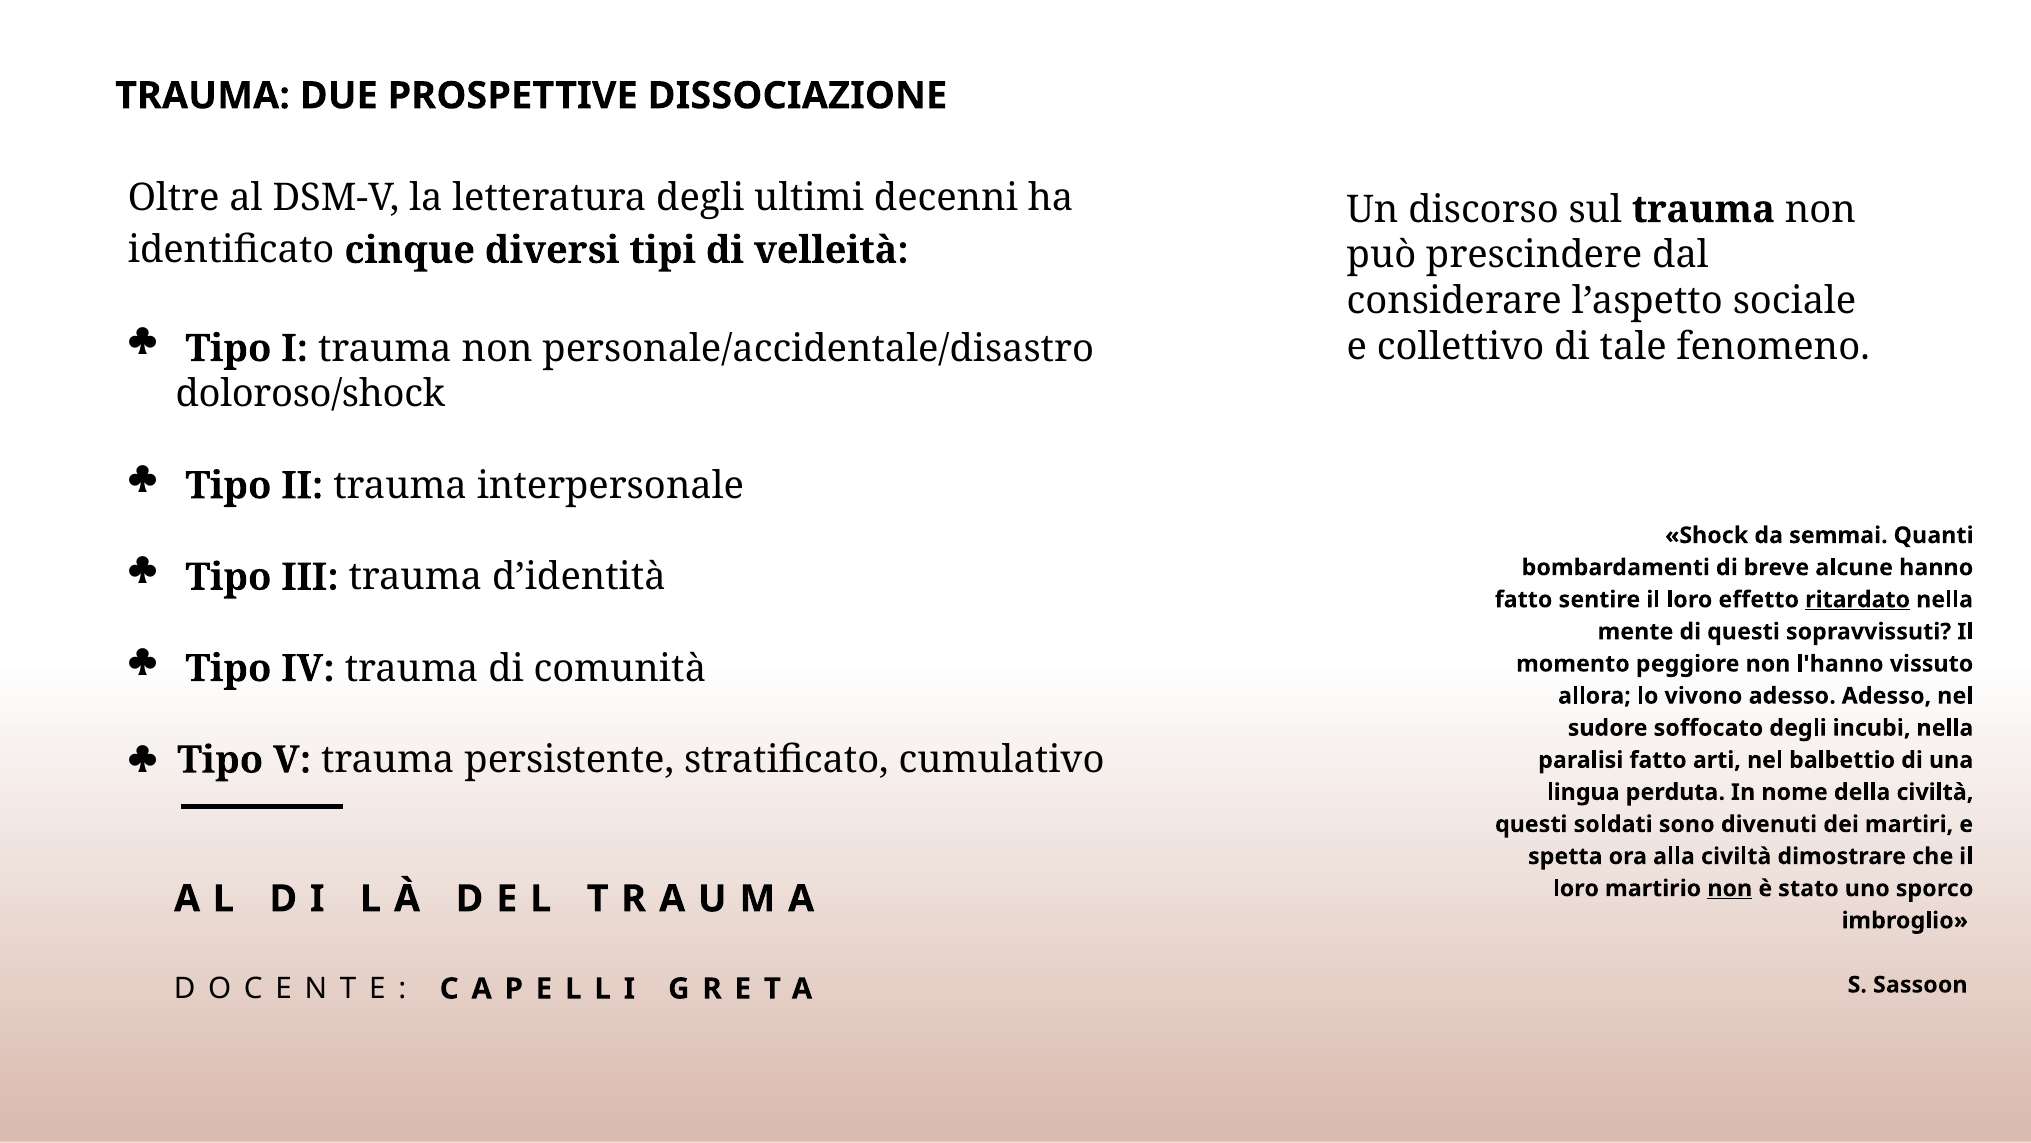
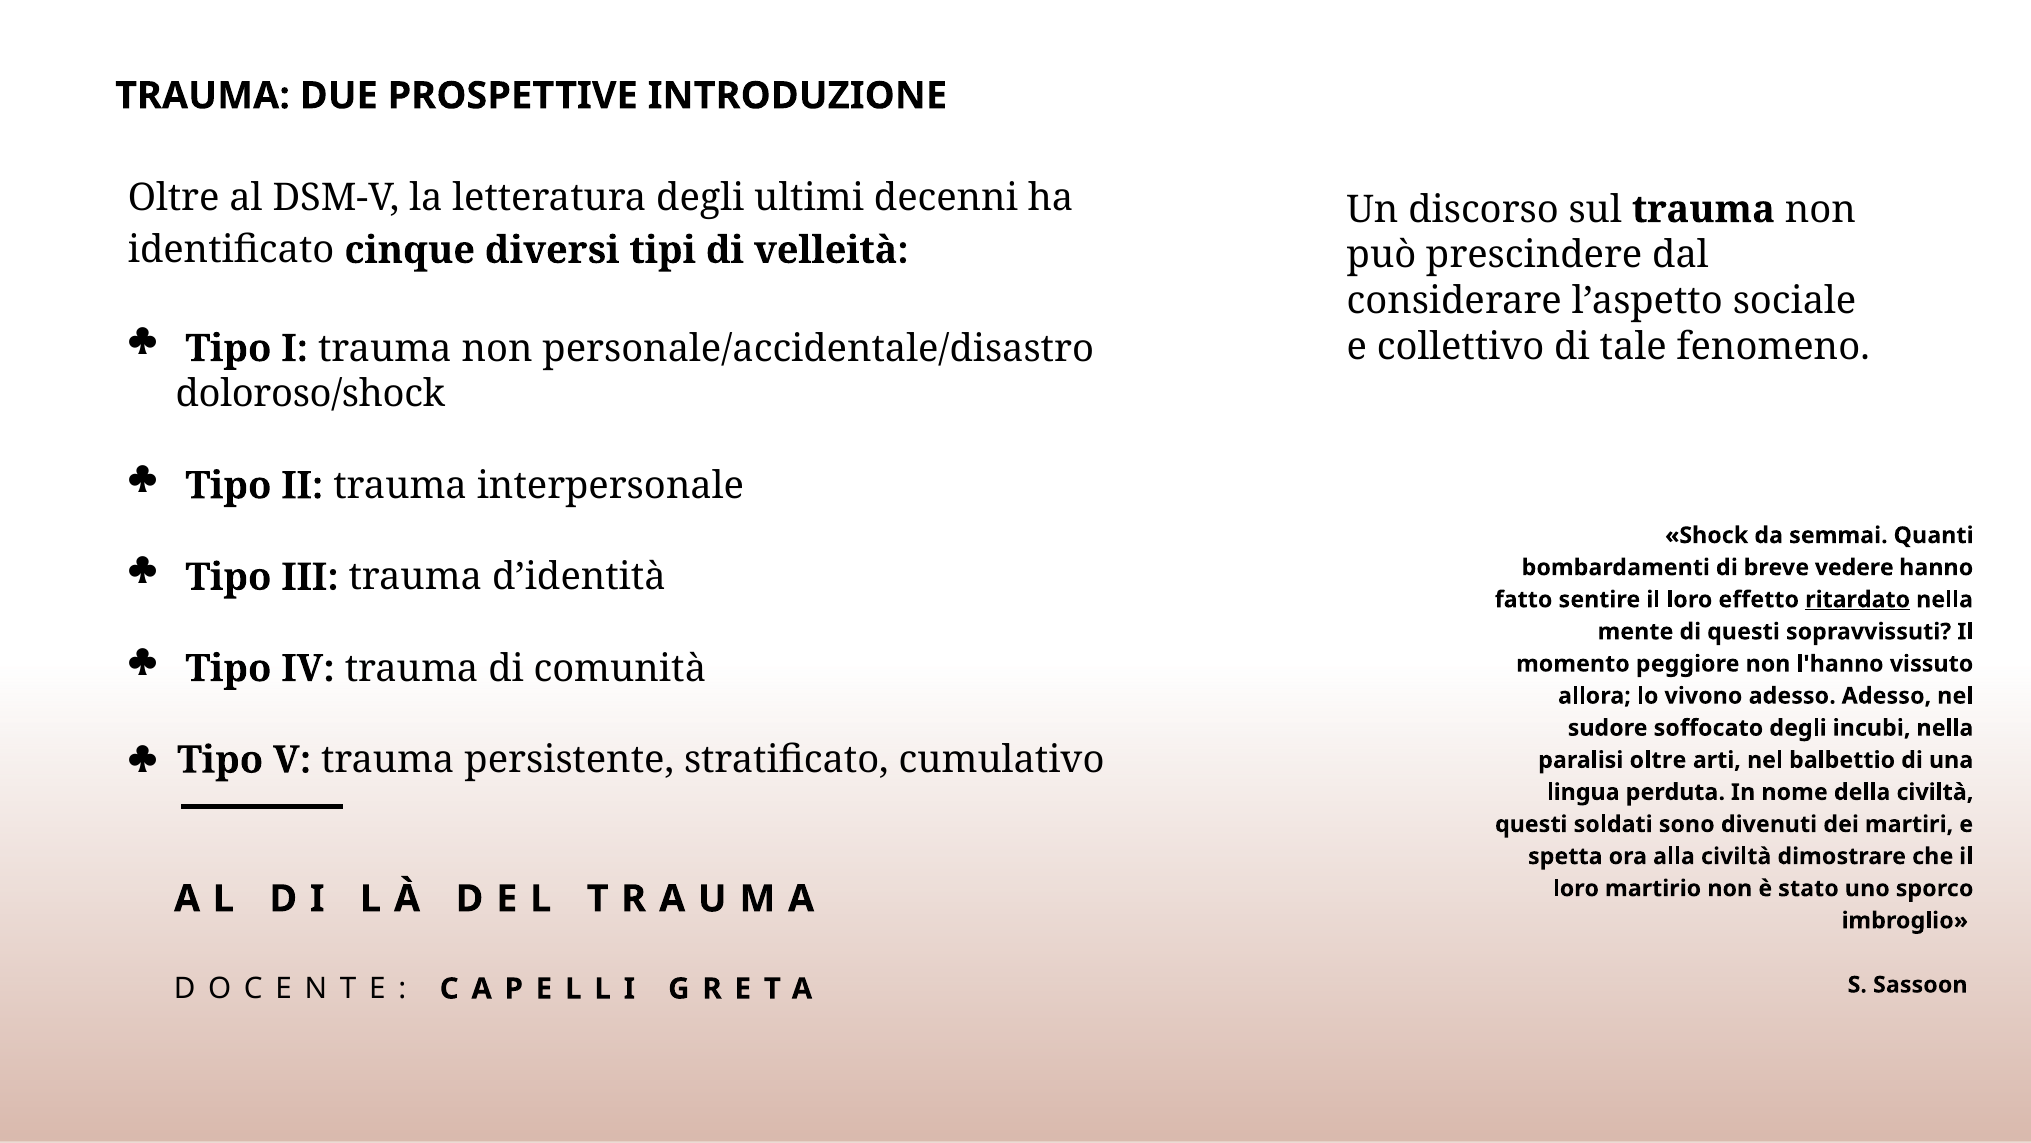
DISSOCIAZIONE: DISSOCIAZIONE -> INTRODUZIONE (797, 96)
alcune: alcune -> vedere (1854, 567)
paralisi fatto: fatto -> oltre (1658, 760)
non underline: present -> none (1730, 888)
